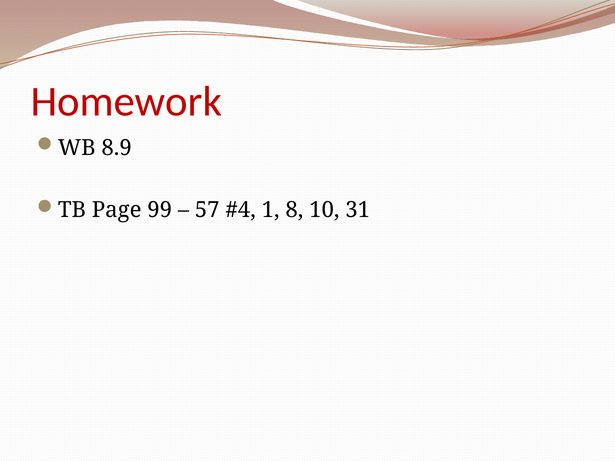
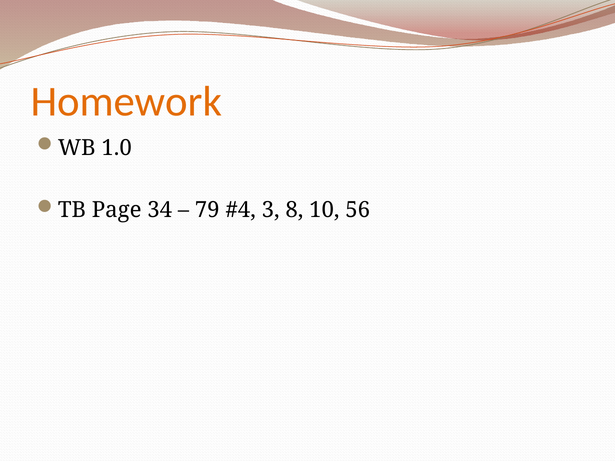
Homework colour: red -> orange (126, 102)
8.9: 8.9 -> 1.0 (117, 148)
99: 99 -> 34 (160, 210)
57: 57 -> 79 (207, 210)
1: 1 -> 3 (271, 210)
31: 31 -> 56 (358, 210)
